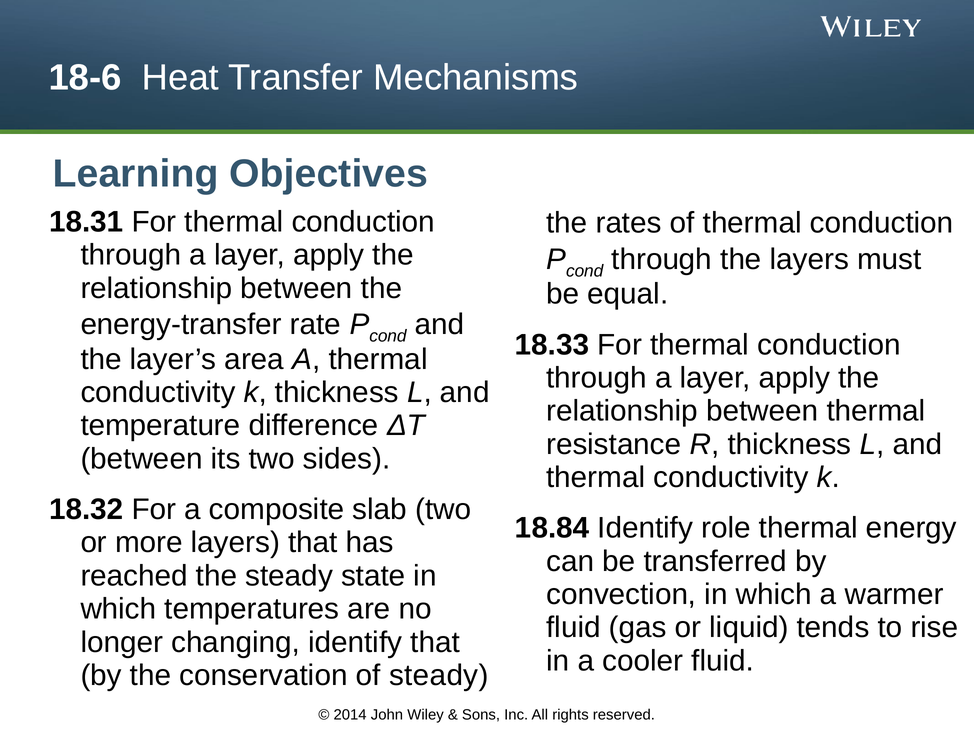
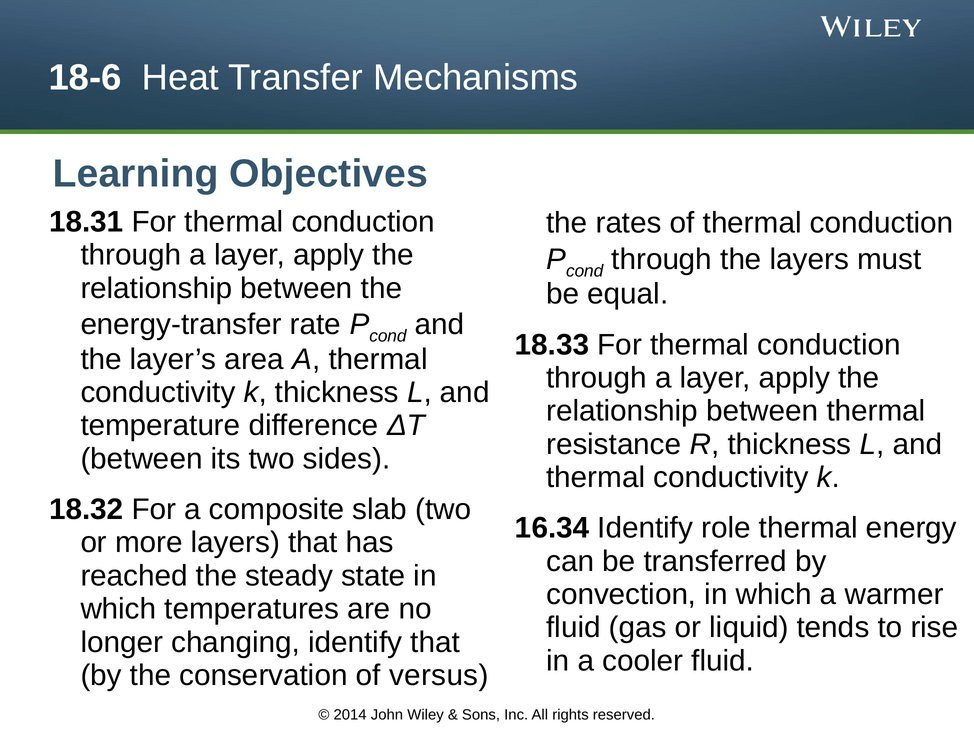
18.84: 18.84 -> 16.34 (552, 528)
of steady: steady -> versus (439, 676)
